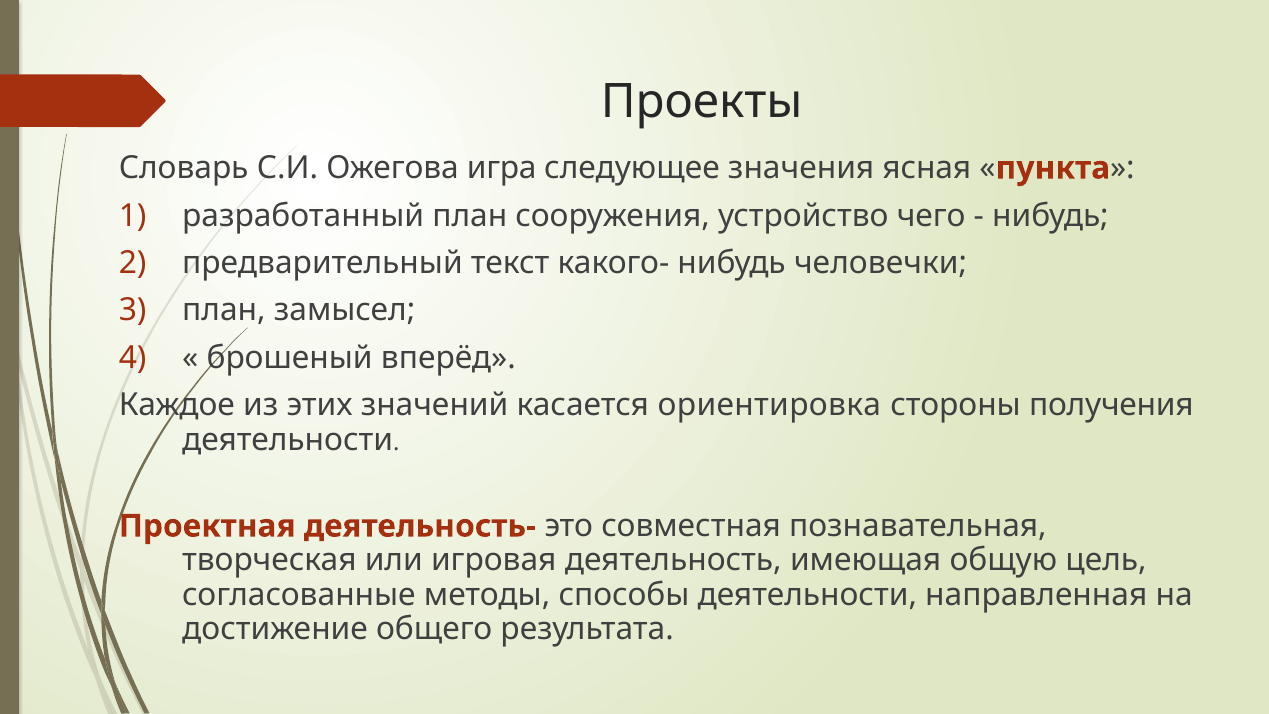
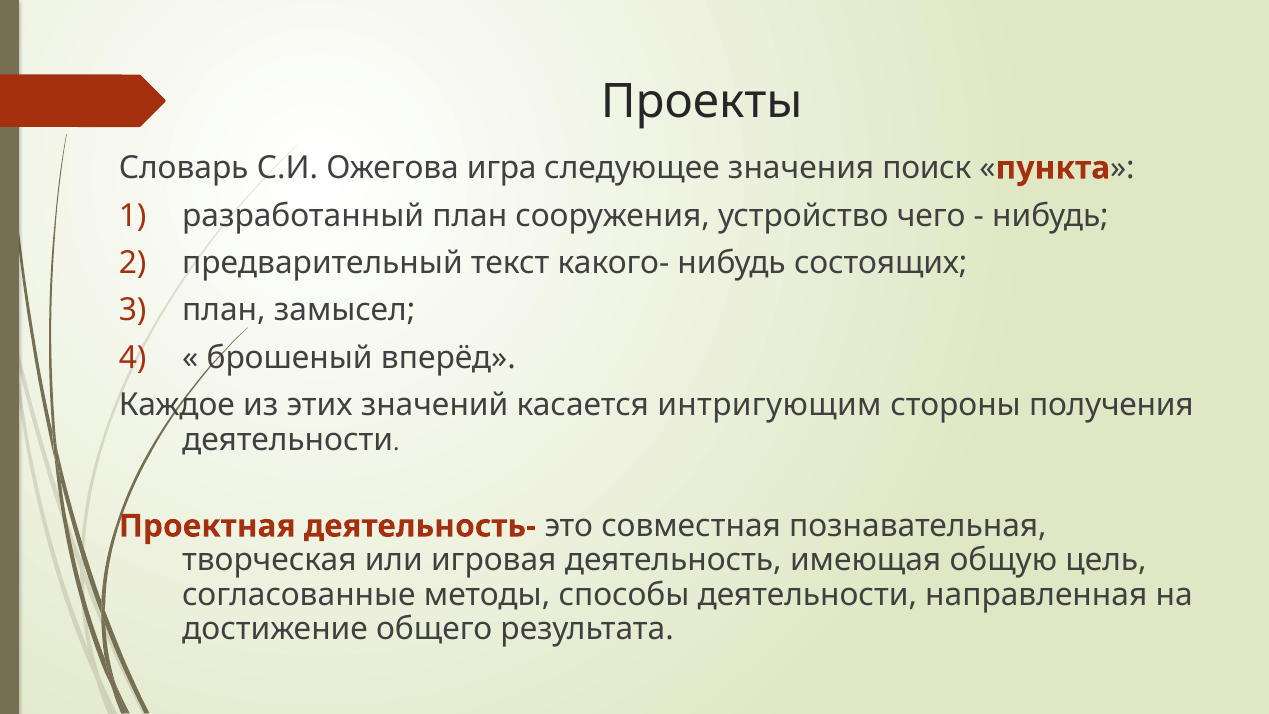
ясная: ясная -> поиск (927, 168)
человечки: человечки -> состоящих (881, 263)
ориентировка: ориентировка -> интригующим (769, 405)
